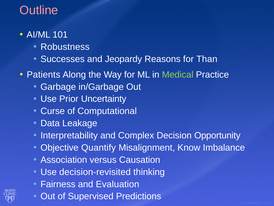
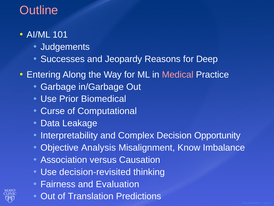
Robustness: Robustness -> Judgements (65, 47)
Than: Than -> Deep (207, 59)
Patients: Patients -> Entering (44, 74)
Medical colour: light green -> pink (178, 74)
Uncertainty: Uncertainty -> Biomedical (104, 99)
Quantify: Quantify -> Analysis (99, 147)
Supervised: Supervised -> Translation (91, 196)
